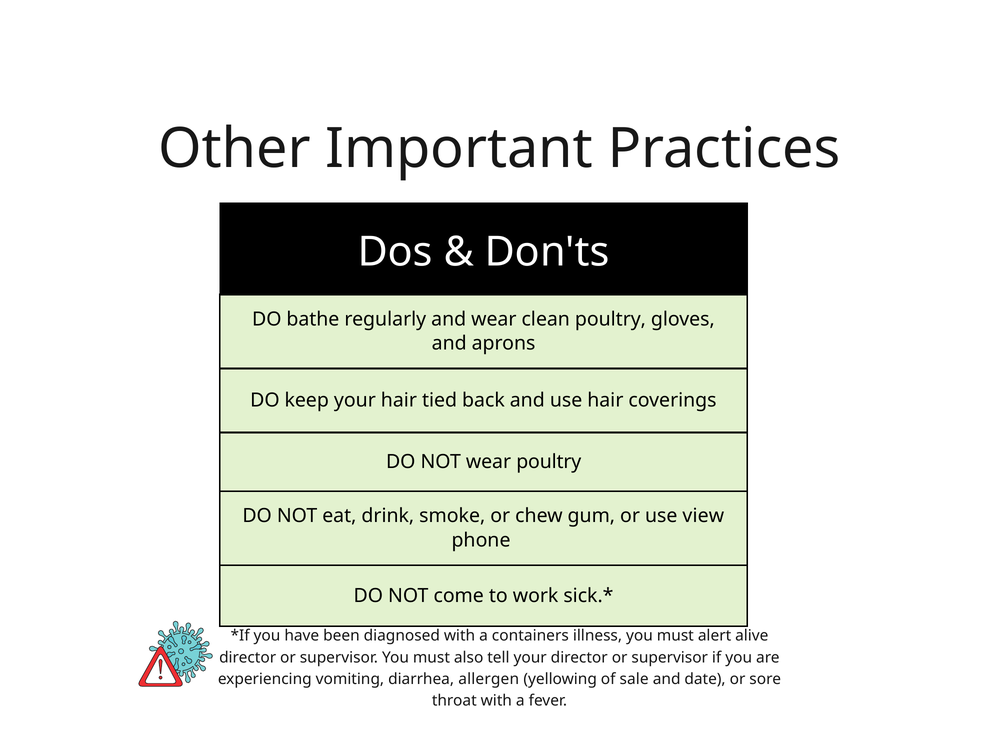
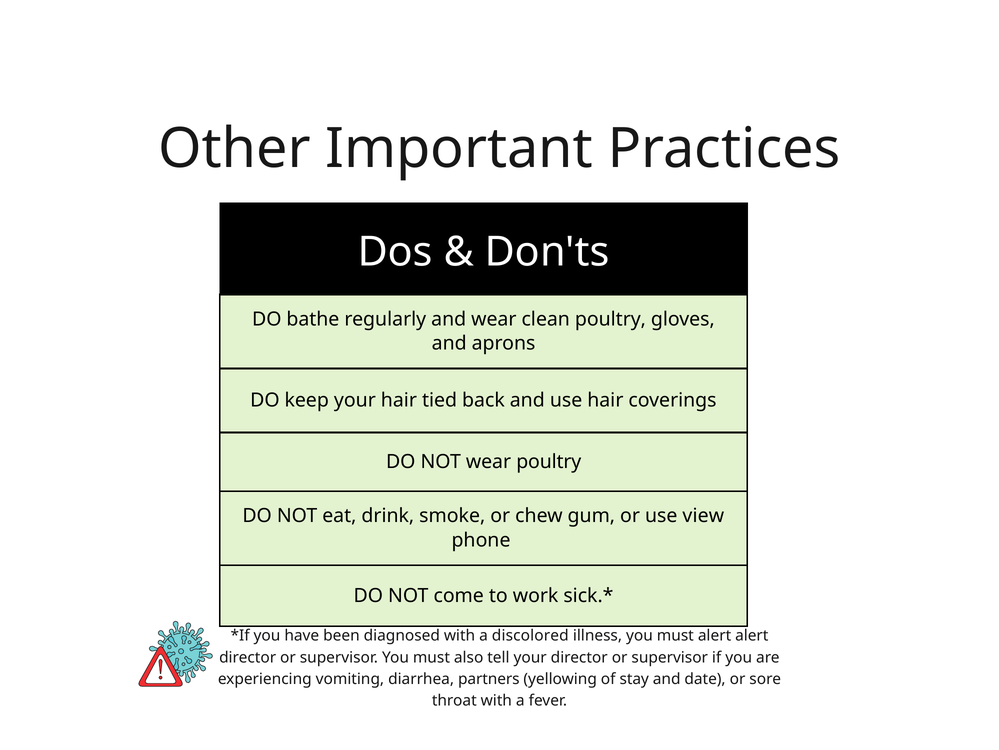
containers: containers -> discolored (530, 635)
alert alive: alive -> alert (752, 635)
allergen: allergen -> partners (489, 678)
sale: sale -> stay (634, 678)
